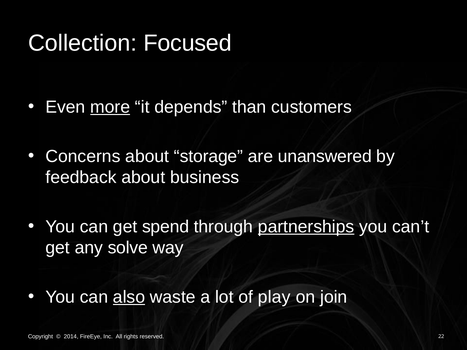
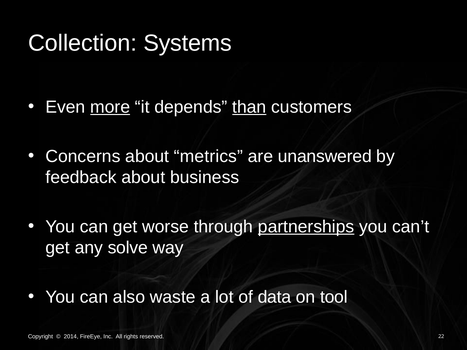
Focused: Focused -> Systems (188, 43)
than underline: none -> present (249, 107)
storage: storage -> metrics (208, 157)
spend: spend -> worse (166, 227)
also underline: present -> none (129, 297)
play: play -> data (274, 297)
join: join -> tool (334, 297)
